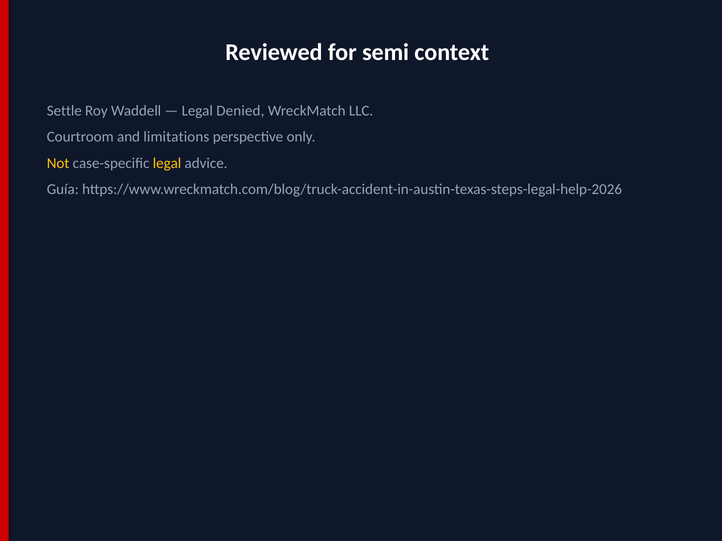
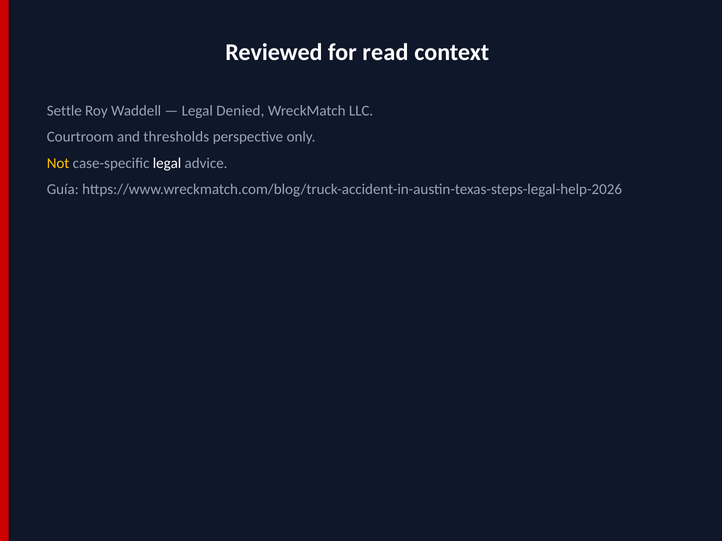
semi: semi -> read (385, 52)
limitations: limitations -> thresholds (176, 137)
legal colour: yellow -> white (167, 163)
